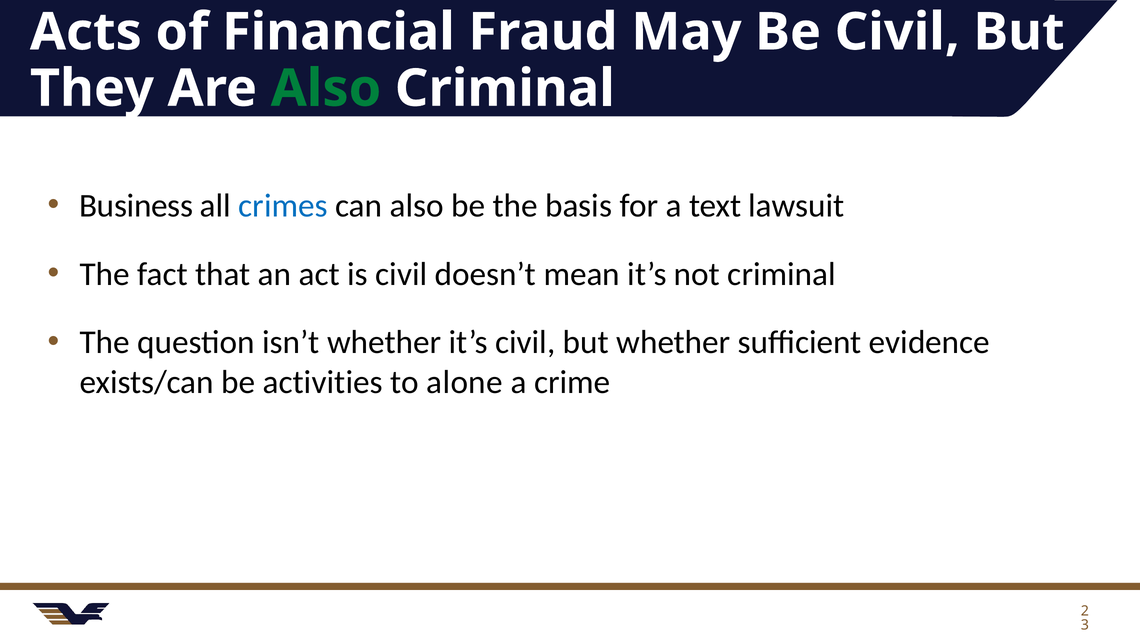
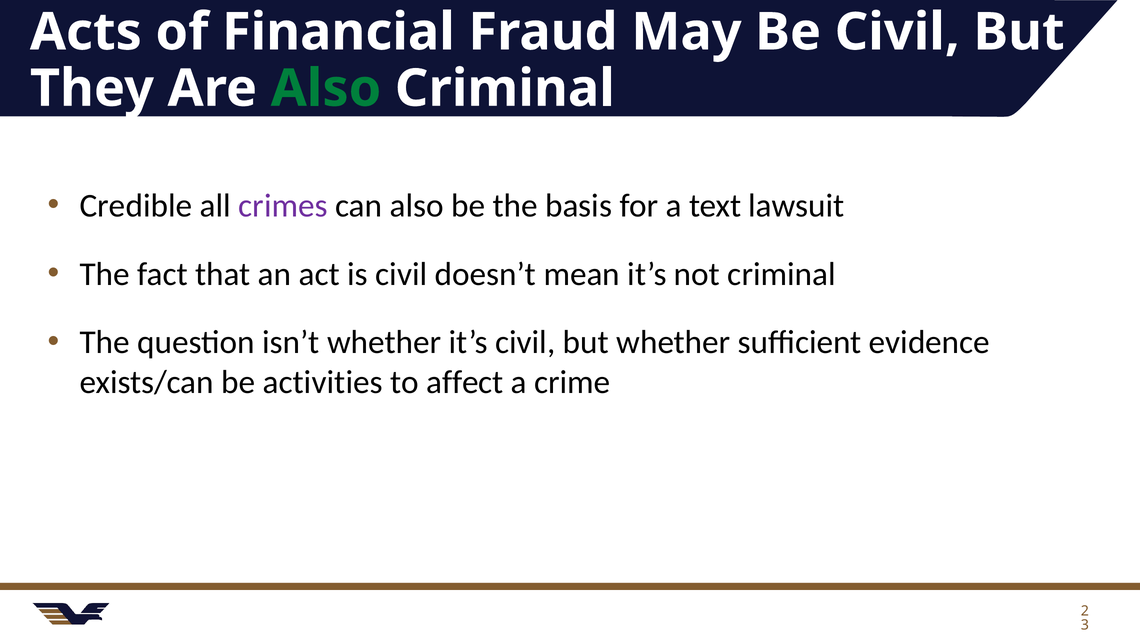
Business: Business -> Credible (136, 206)
crimes colour: blue -> purple (283, 206)
alone: alone -> affect (465, 382)
